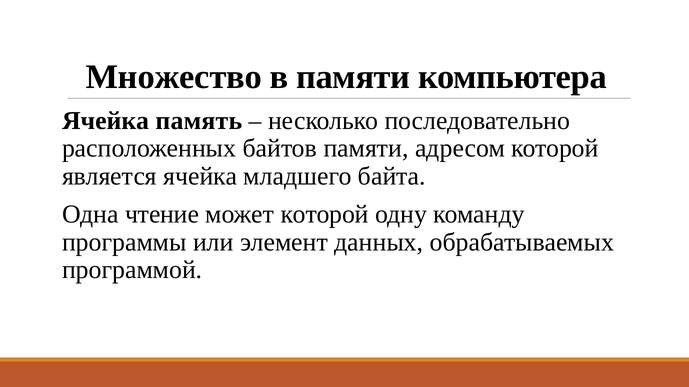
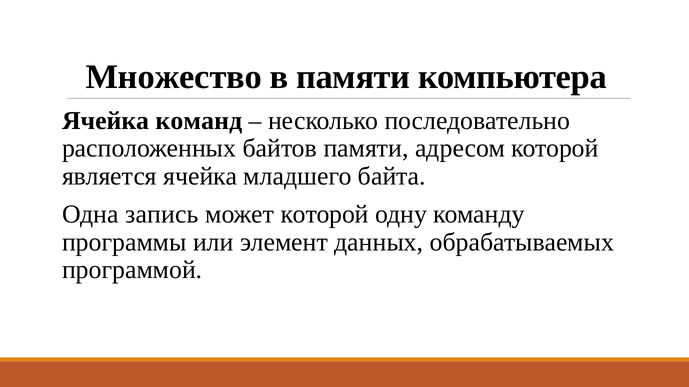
память: память -> команд (199, 121)
чтение: чтение -> запись (162, 214)
